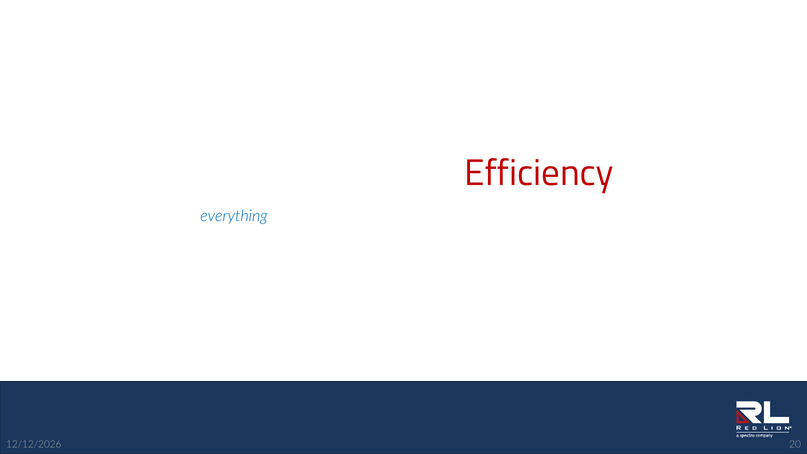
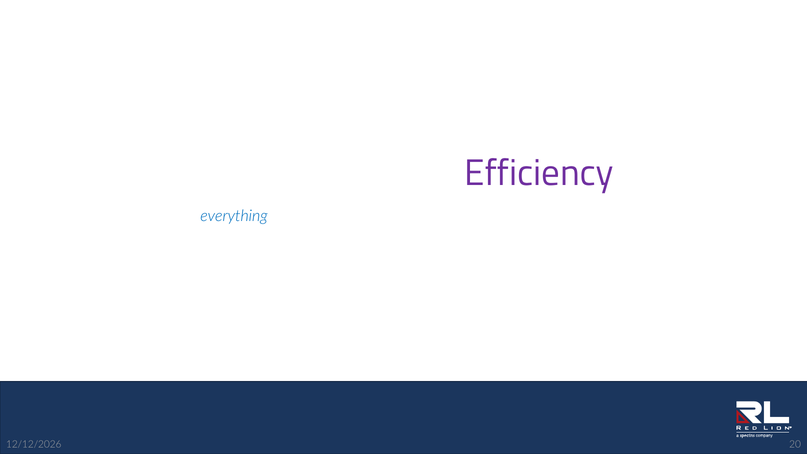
Efficiency colour: red -> purple (539, 173)
